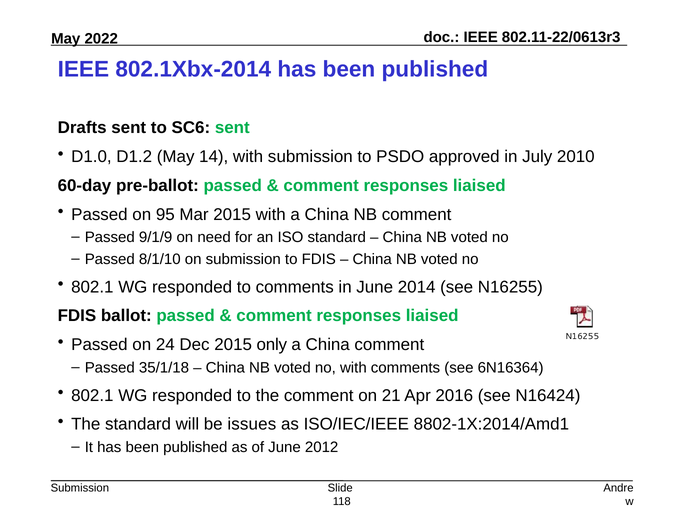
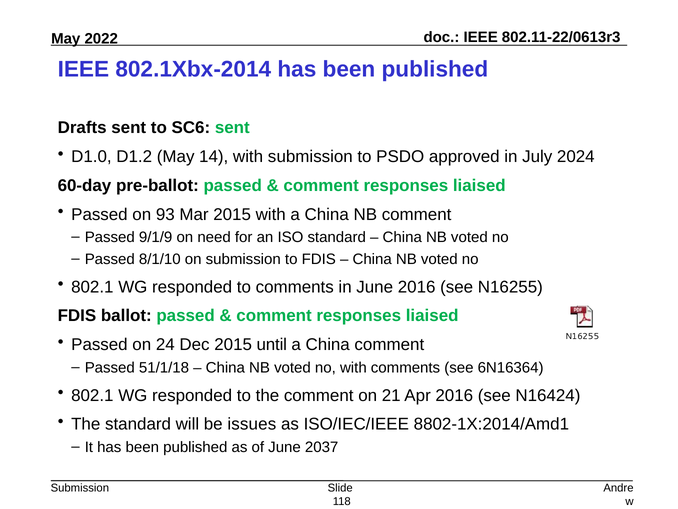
2010: 2010 -> 2024 (576, 157)
95: 95 -> 93 (165, 214)
June 2014: 2014 -> 2016 (417, 287)
only: only -> until (272, 344)
35/1/18: 35/1/18 -> 51/1/18 (164, 367)
2012: 2012 -> 2037 (322, 447)
